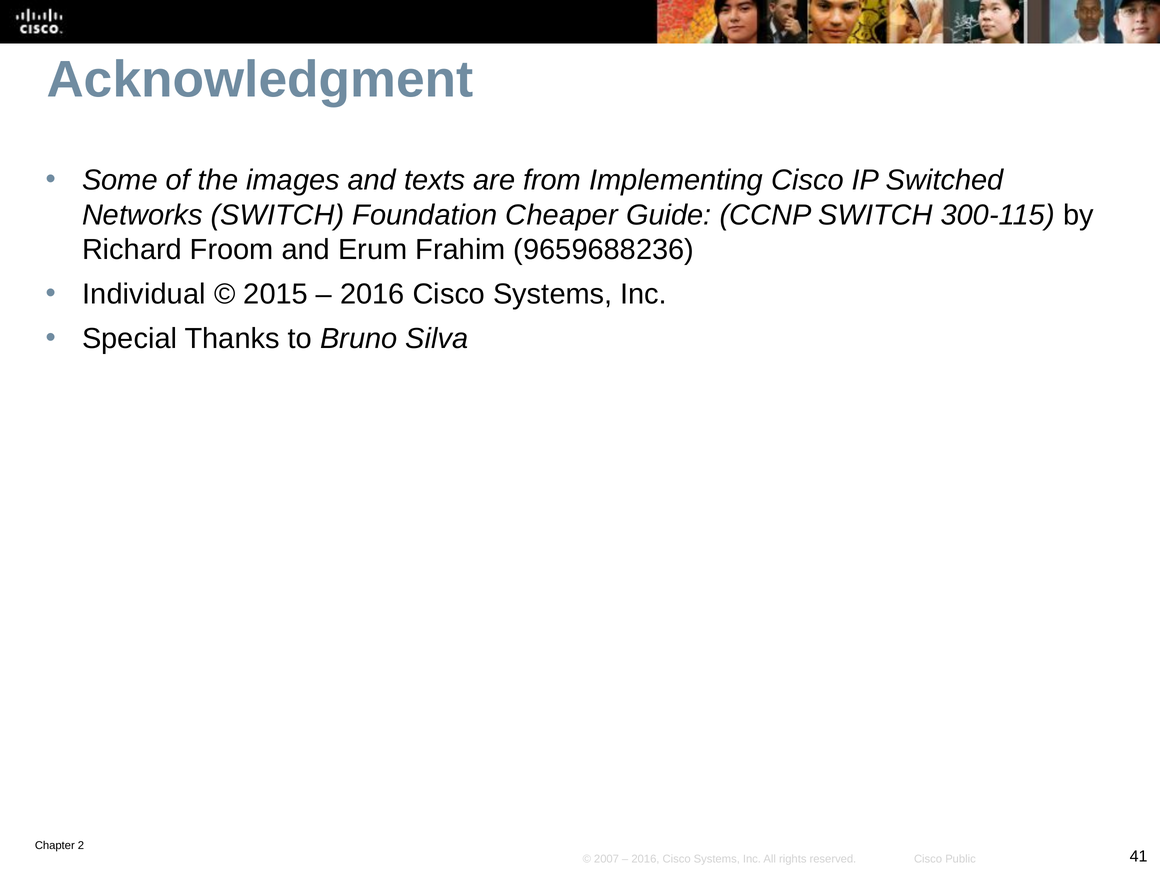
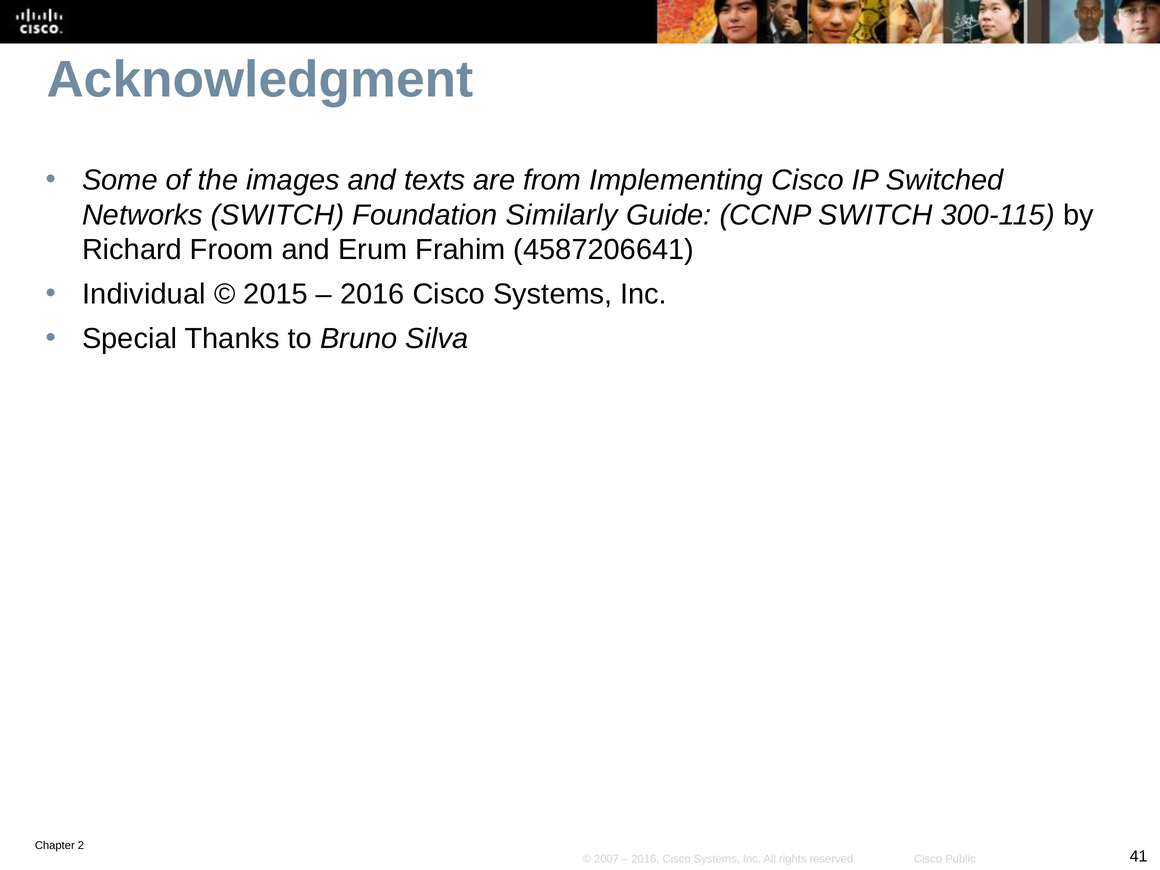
Cheaper: Cheaper -> Similarly (562, 215)
9659688236: 9659688236 -> 4587206641 (604, 250)
